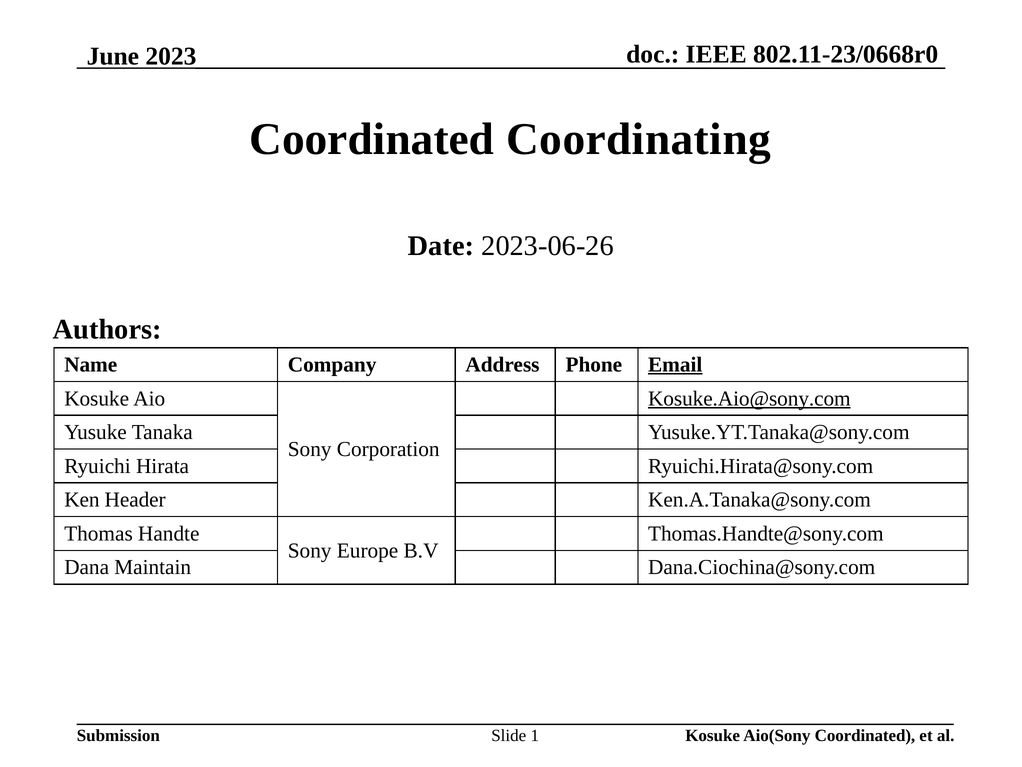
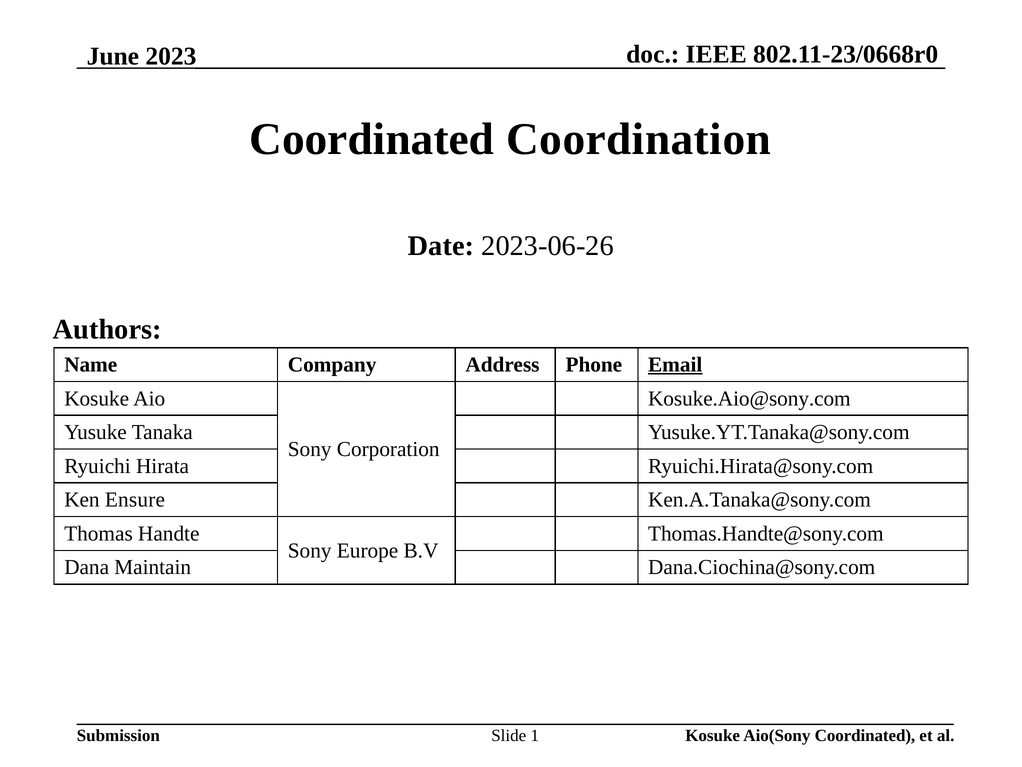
Coordinating: Coordinating -> Coordination (639, 139)
Kosuke.Aio@sony.com underline: present -> none (749, 398)
Header: Header -> Ensure (135, 500)
